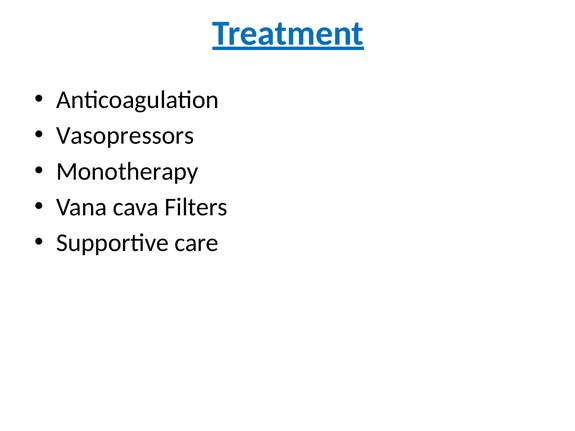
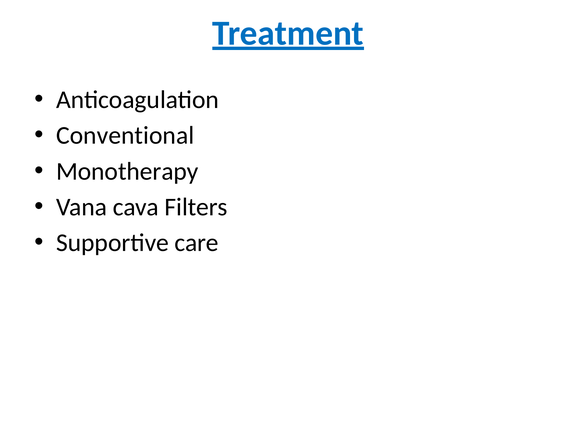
Vasopressors: Vasopressors -> Conventional (125, 136)
